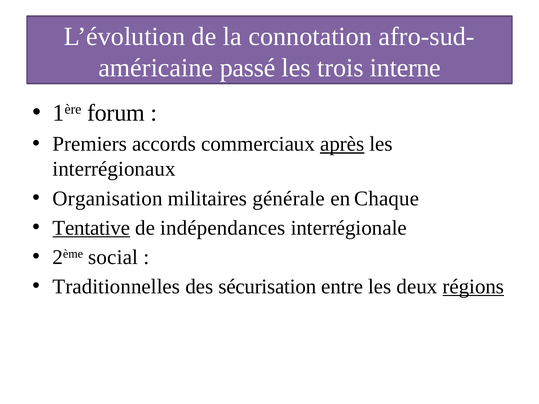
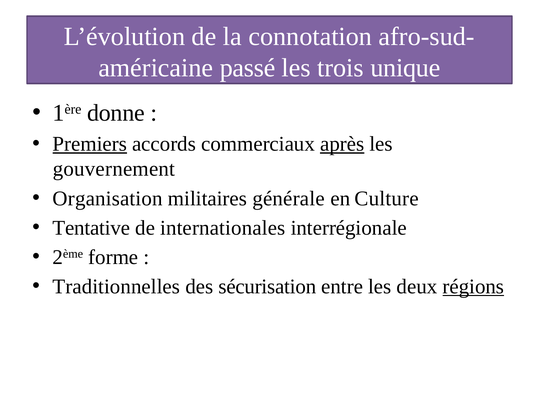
interne: interne -> unique (405, 68)
forum: forum -> donne (116, 113)
Premiers underline: none -> present (90, 144)
interrégionaux: interrégionaux -> gouvernement (114, 169)
Chaque: Chaque -> Culture (387, 199)
Tentative underline: present -> none (91, 228)
indépendances: indépendances -> internationales (223, 228)
social: social -> forme (113, 257)
